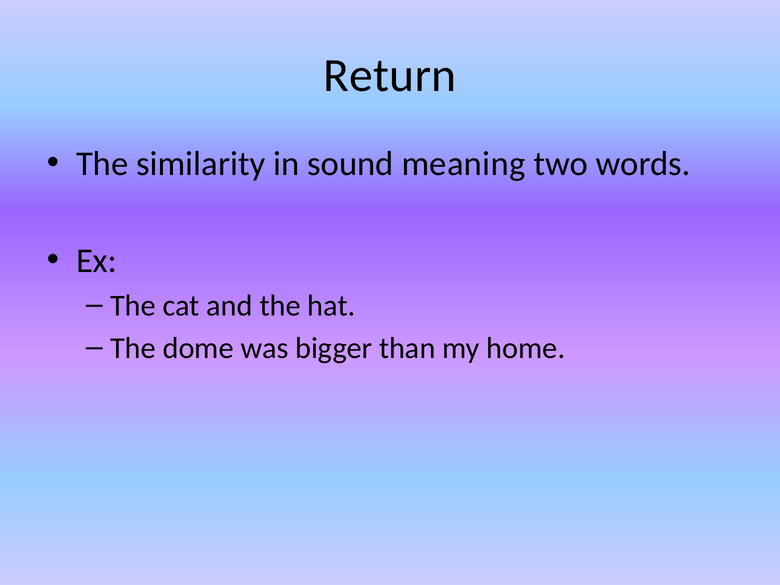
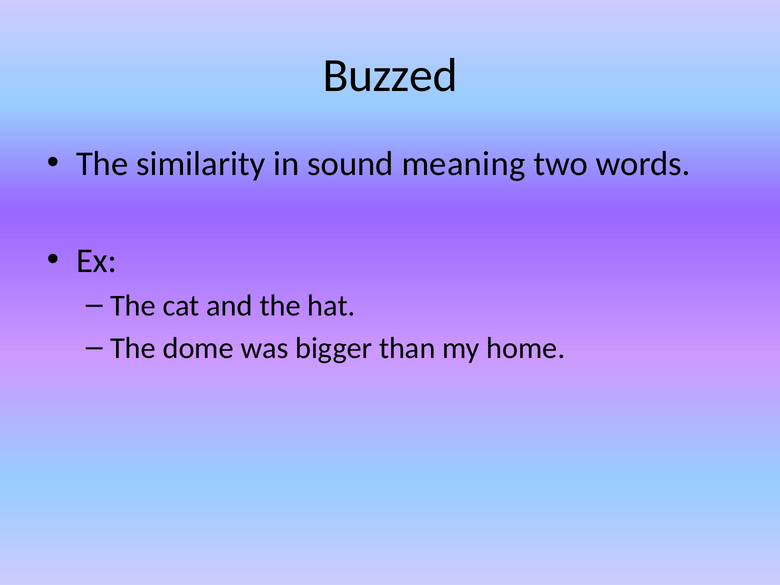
Return: Return -> Buzzed (390, 76)
